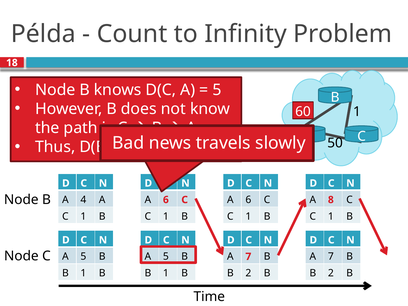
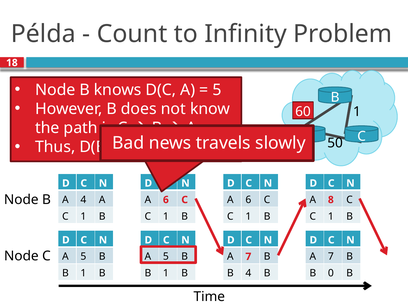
2: 2 -> 4 (248, 273)
2: 2 -> 0 (331, 273)
